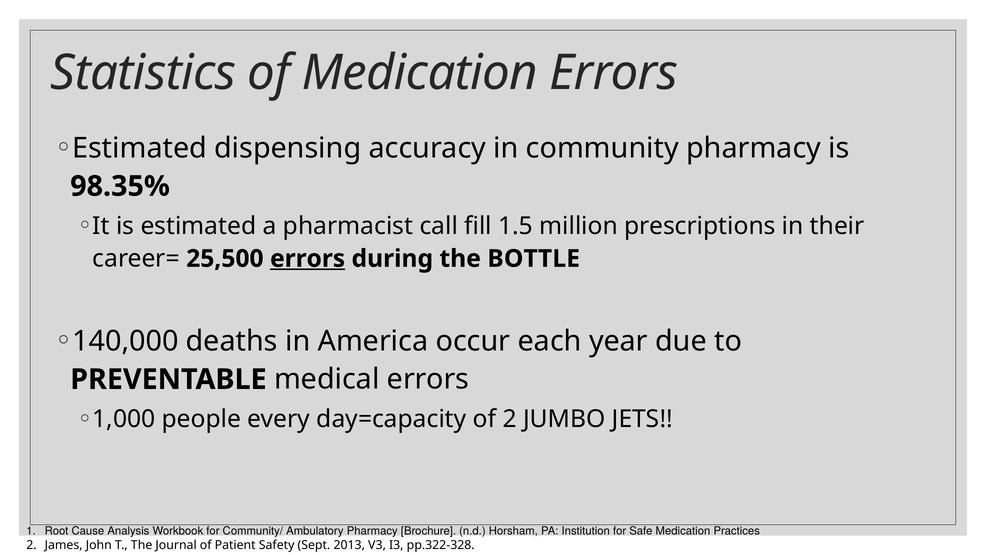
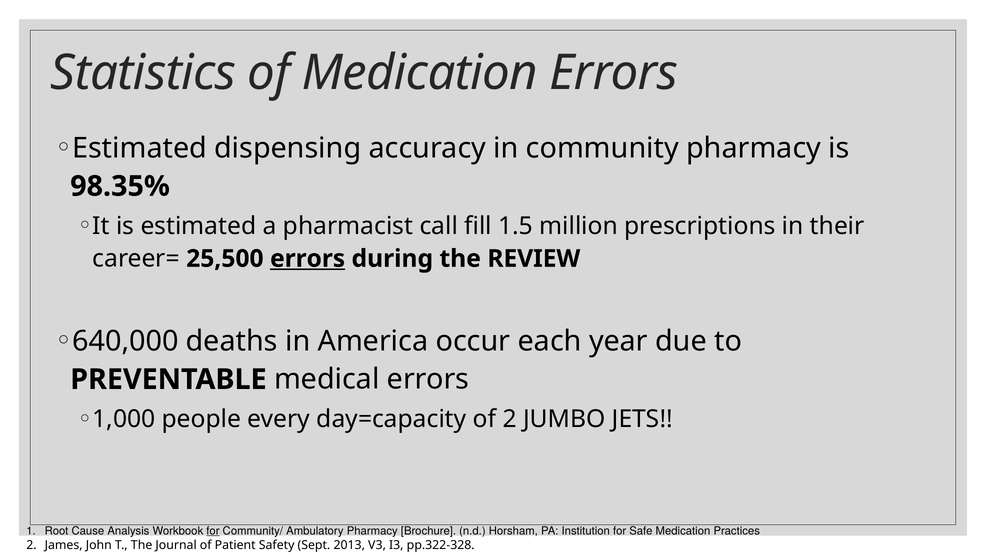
BOTTLE: BOTTLE -> REVIEW (534, 258)
140,000: 140,000 -> 640,000 (125, 341)
for underline: none -> present (213, 531)
